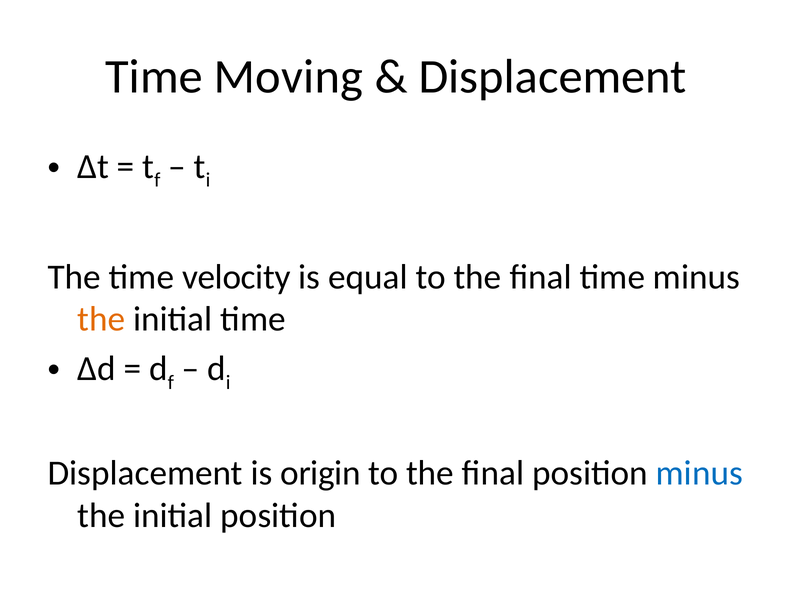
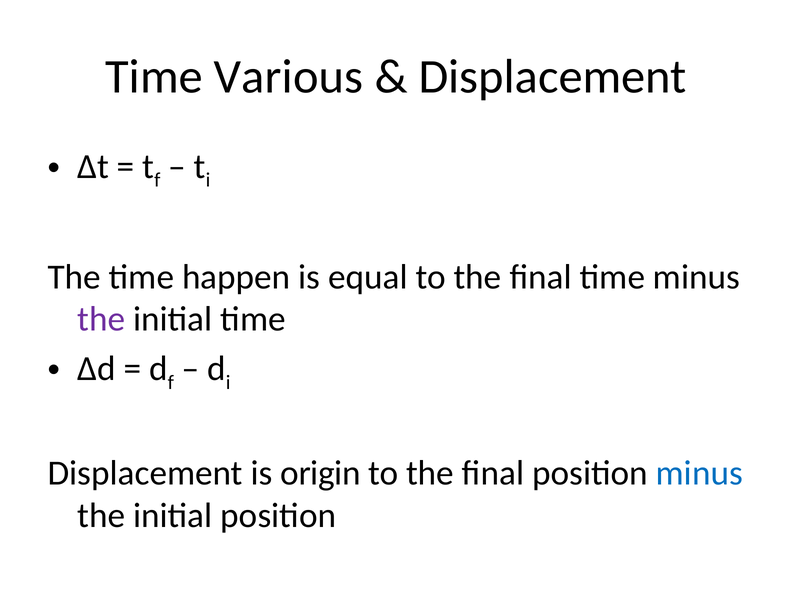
Moving: Moving -> Various (289, 77)
velocity: velocity -> happen (236, 277)
the colour: orange -> purple (101, 319)
